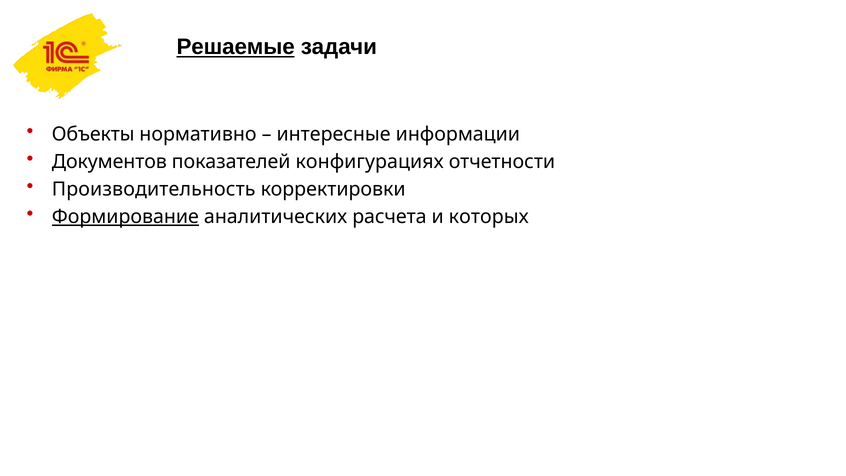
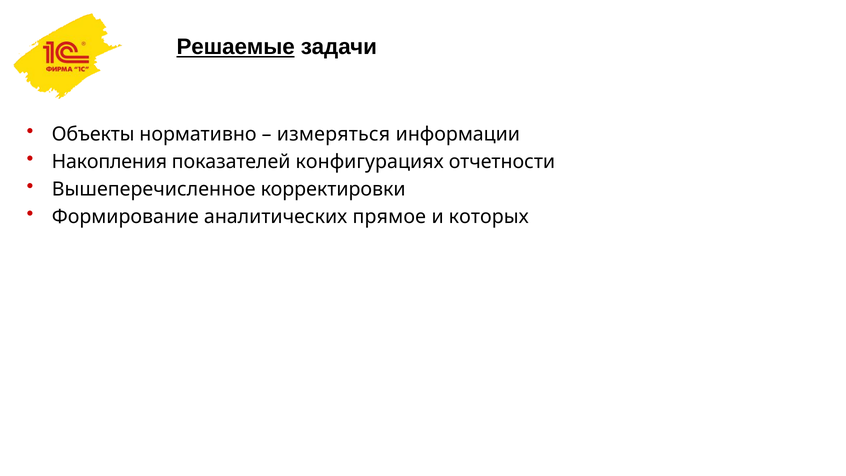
интересные: интересные -> измеряться (334, 134)
Документов: Документов -> Накопления (109, 162)
Производительность: Производительность -> Вышеперечисленное (154, 189)
Формирование underline: present -> none (125, 217)
расчета: расчета -> прямое (389, 217)
